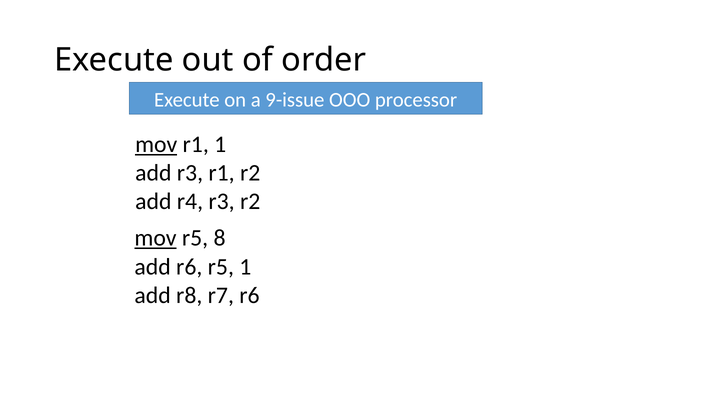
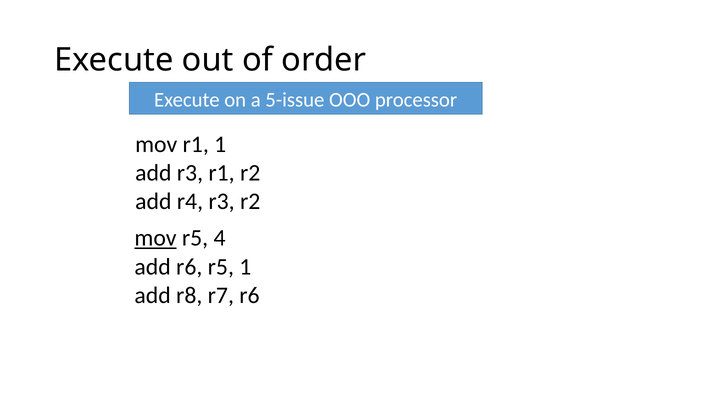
9-issue: 9-issue -> 5-issue (295, 100)
mov underline: present -> none (156, 144)
8: 8 -> 4 (220, 238)
